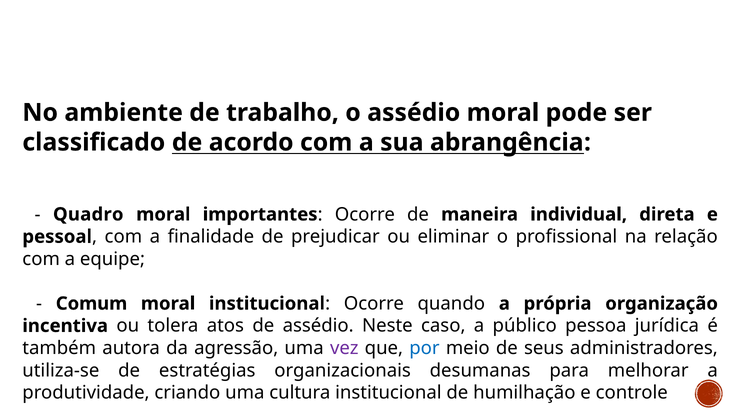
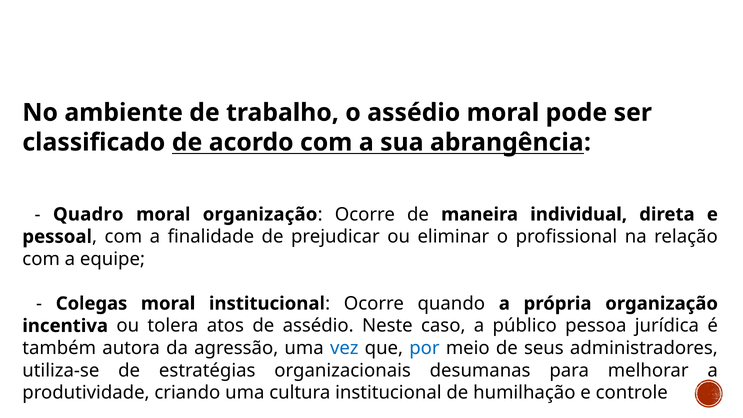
moral importantes: importantes -> organização (260, 214)
Comum: Comum -> Colegas (92, 304)
vez colour: purple -> blue (344, 348)
